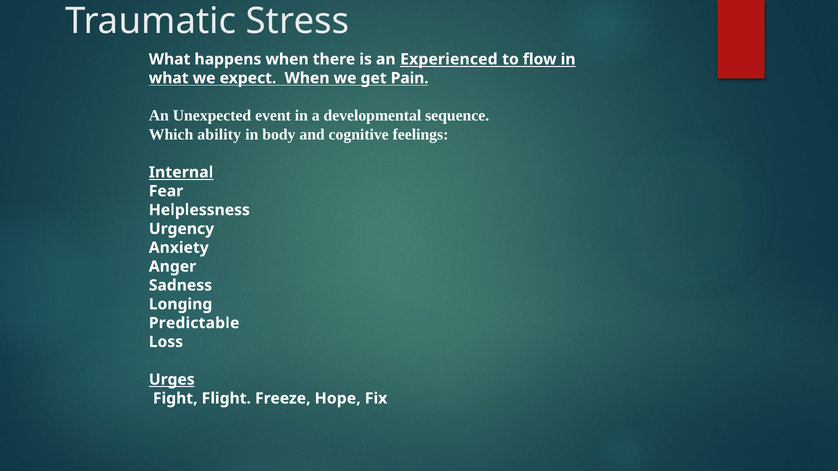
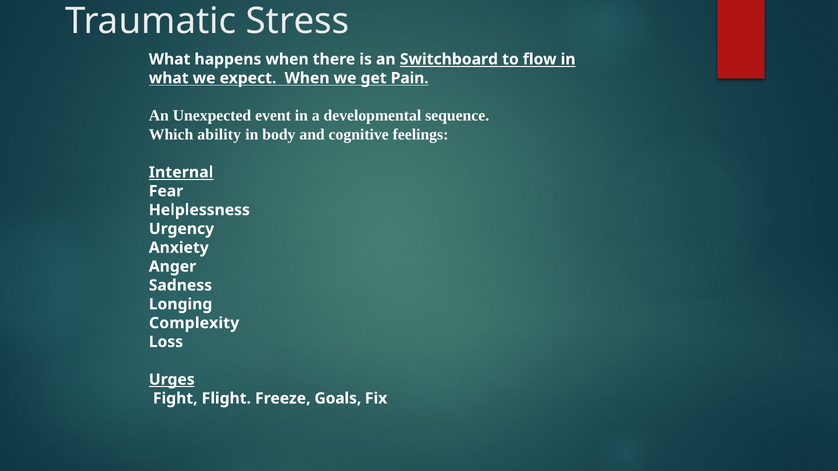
Experienced: Experienced -> Switchboard (449, 59)
Predictable: Predictable -> Complexity (194, 323)
Hope: Hope -> Goals (338, 399)
